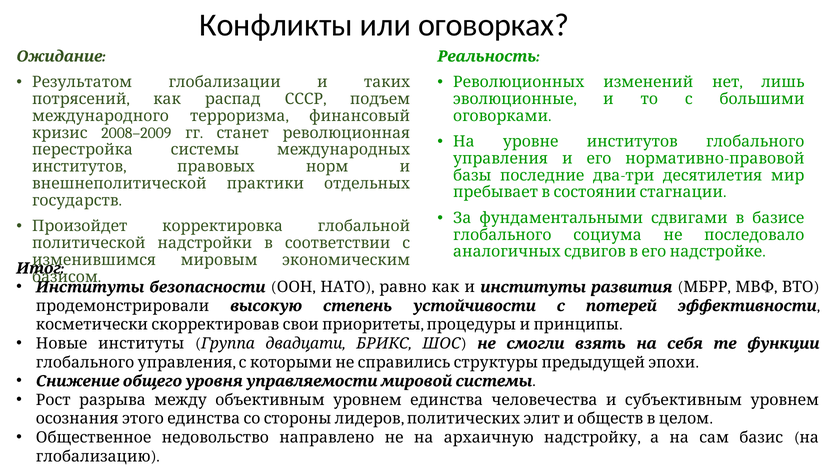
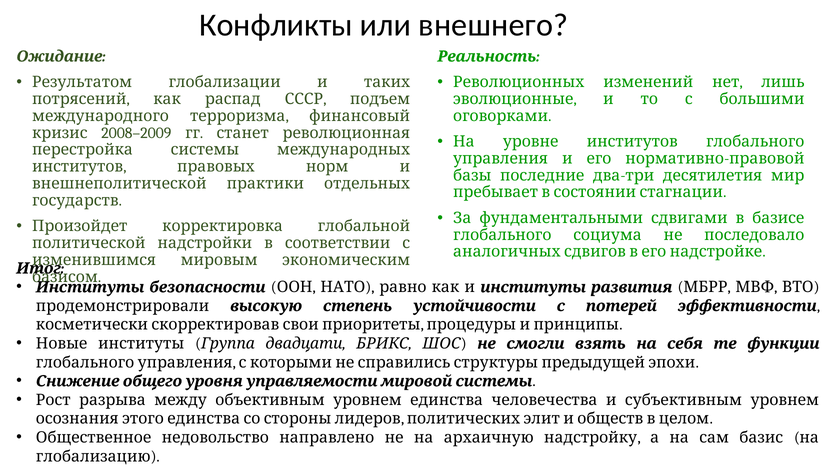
оговорках: оговорках -> внешнего (493, 25)
